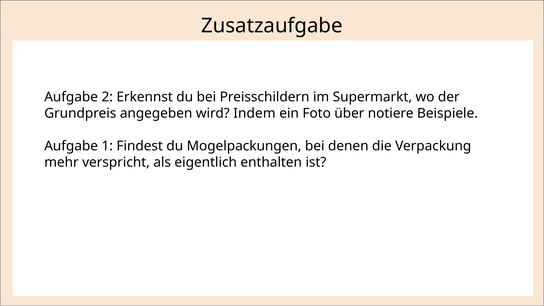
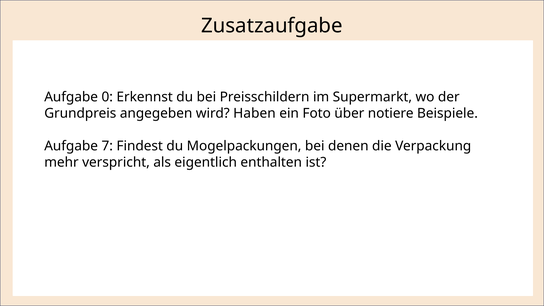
2: 2 -> 0 (107, 97)
Indem: Indem -> Haben (254, 113)
1: 1 -> 7 (107, 146)
